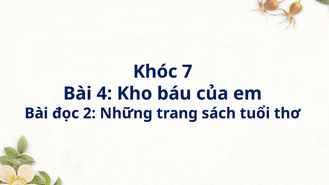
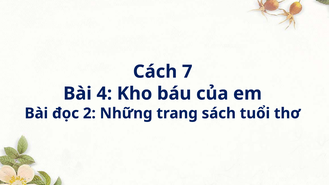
Khóc: Khóc -> Cách (155, 72)
